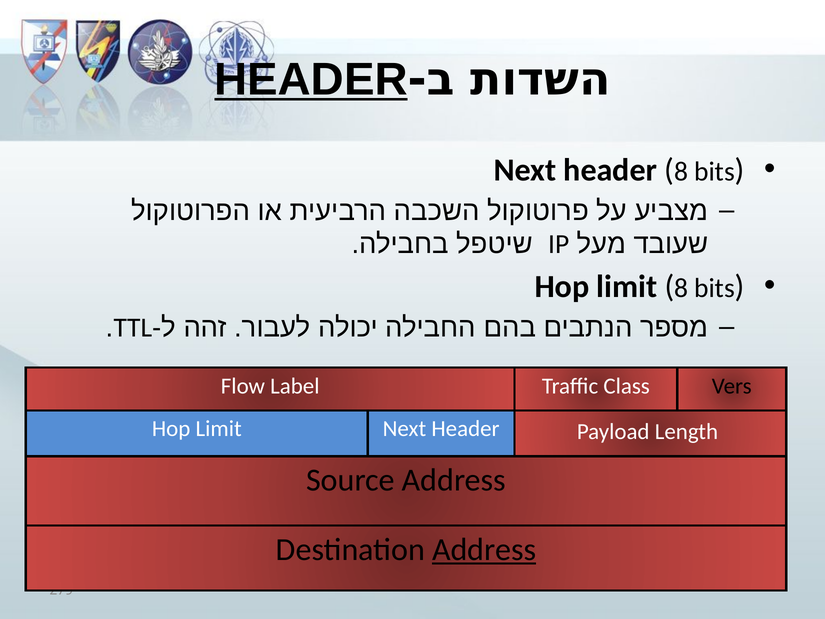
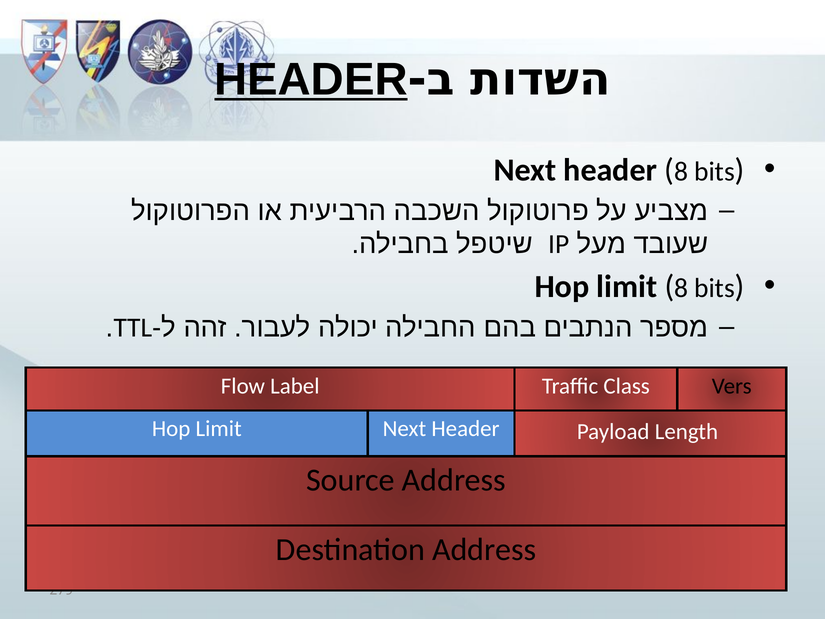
Address underline: present -> none (484, 549)
